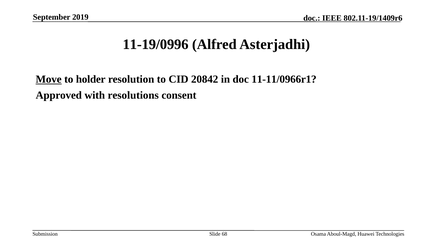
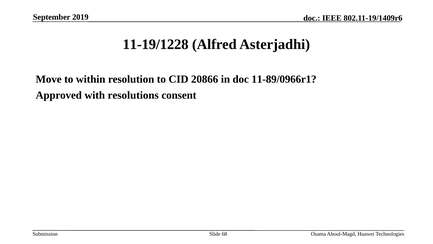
11-19/0996: 11-19/0996 -> 11-19/1228 (156, 44)
Move underline: present -> none (49, 79)
holder: holder -> within (91, 79)
20842: 20842 -> 20866 (205, 79)
11-11/0966r1: 11-11/0966r1 -> 11-89/0966r1 (284, 79)
